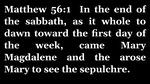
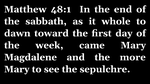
56:1: 56:1 -> 48:1 (61, 9)
arose: arose -> more (133, 58)
